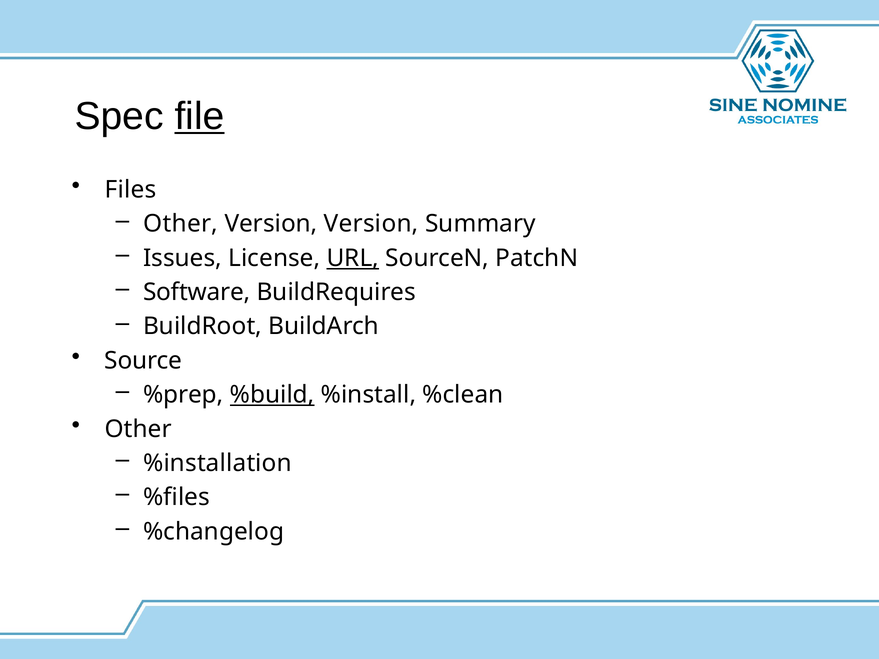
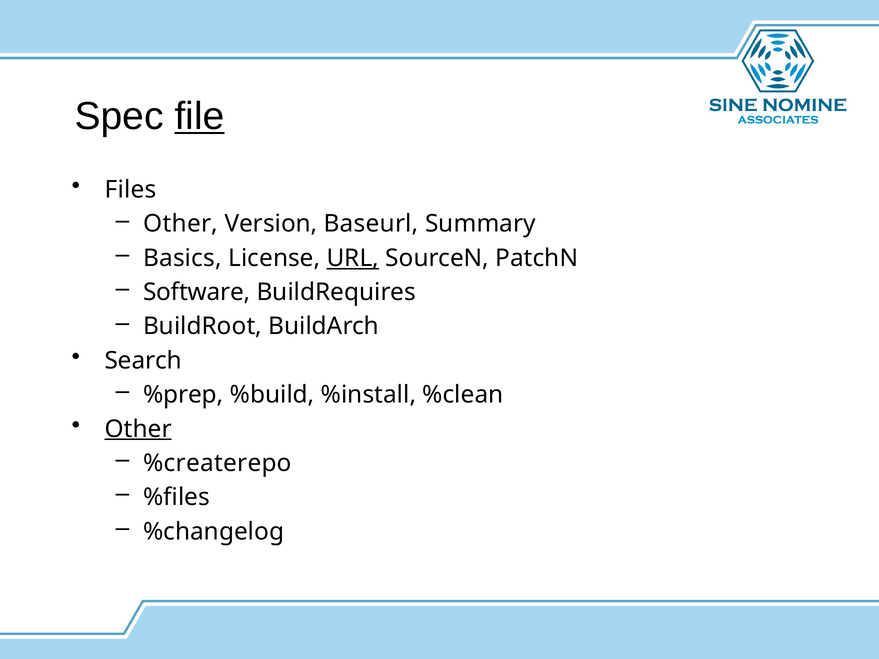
Version Version: Version -> Baseurl (371, 224)
Issues: Issues -> Basics (182, 258)
Source: Source -> Search (143, 361)
%build underline: present -> none (272, 395)
Other underline: none -> present (138, 429)
%installation: %installation -> %createrepo (217, 463)
